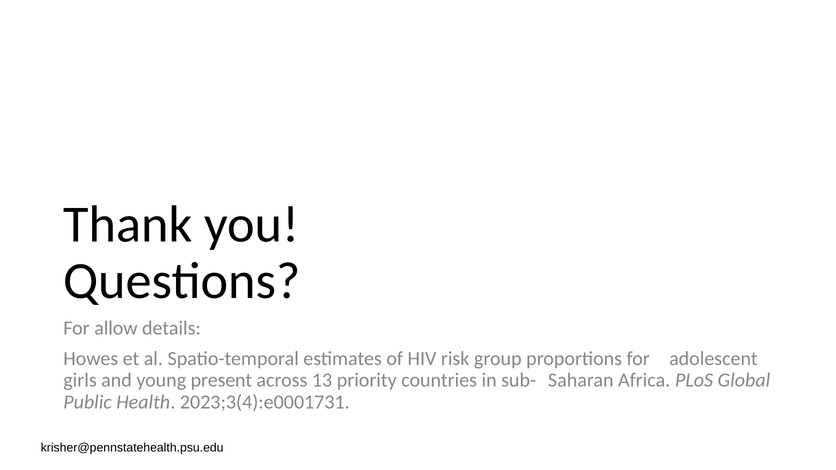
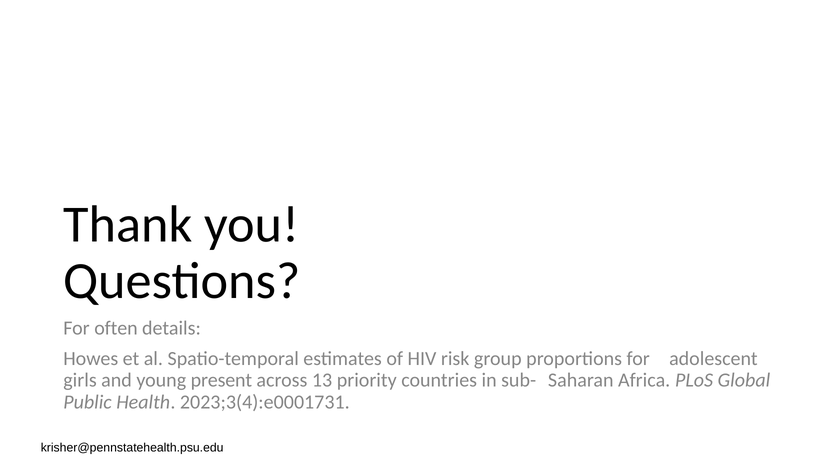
allow: allow -> often (116, 329)
